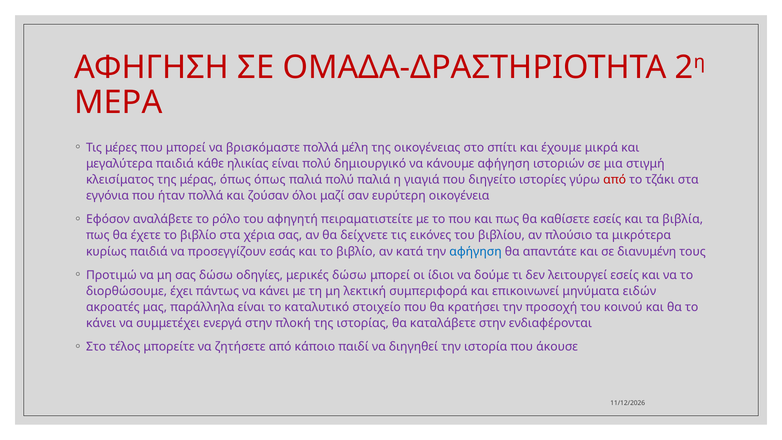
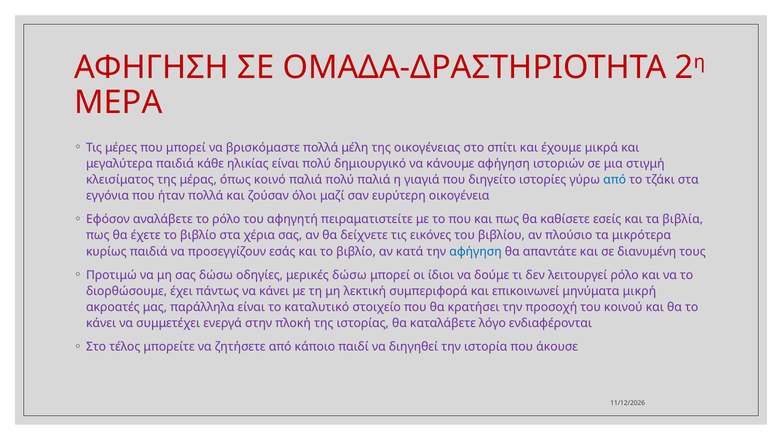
όπως όπως: όπως -> κοινό (270, 180)
από colour: red -> blue (615, 180)
λειτουργεί εσείς: εσείς -> ρόλο (625, 275)
ειδών: ειδών -> μικρή (639, 291)
καταλάβετε στην: στην -> λόγο (492, 323)
